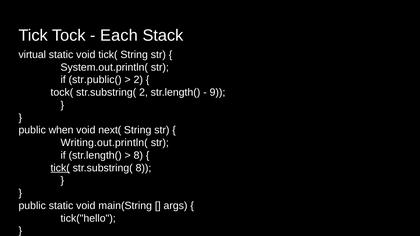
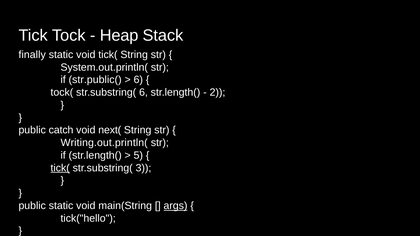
Each: Each -> Heap (119, 36)
virtual: virtual -> finally (32, 55)
2: 2 -> 6 (138, 80)
str.substring( 2: 2 -> 6 (143, 93)
9: 9 -> 2 (217, 93)
when: when -> catch (61, 130)
8: 8 -> 5 (138, 156)
str.substring( 8: 8 -> 3 (143, 168)
args underline: none -> present (176, 206)
